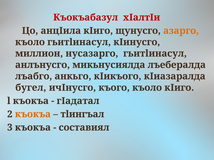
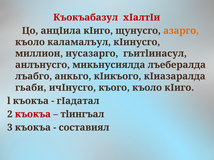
къоло гьитlинасул: гьитlинасул -> каламалъул (79, 42)
бугел: бугел -> гьаби (31, 88)
къокъа colour: orange -> red (33, 115)
